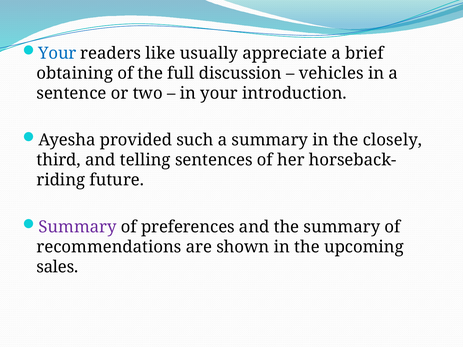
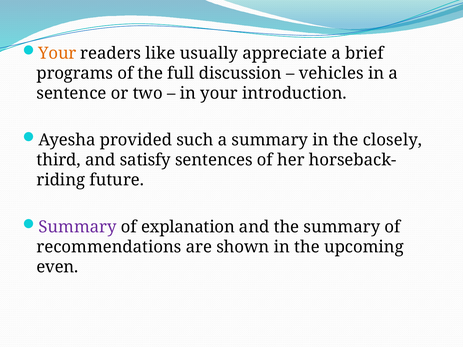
Your colour: blue -> orange (57, 53)
obtaining: obtaining -> programs (75, 73)
telling: telling -> satisfy (145, 160)
preferences: preferences -> explanation (188, 227)
sales: sales -> even (57, 267)
